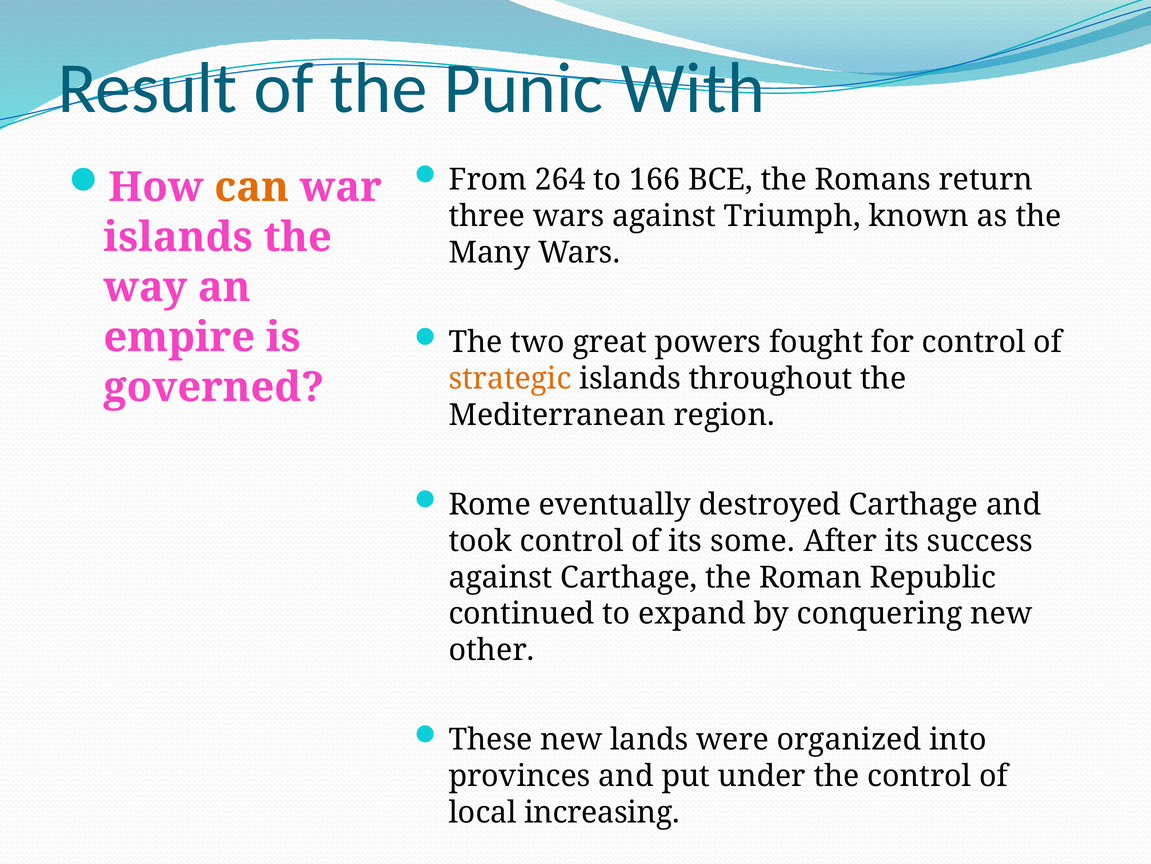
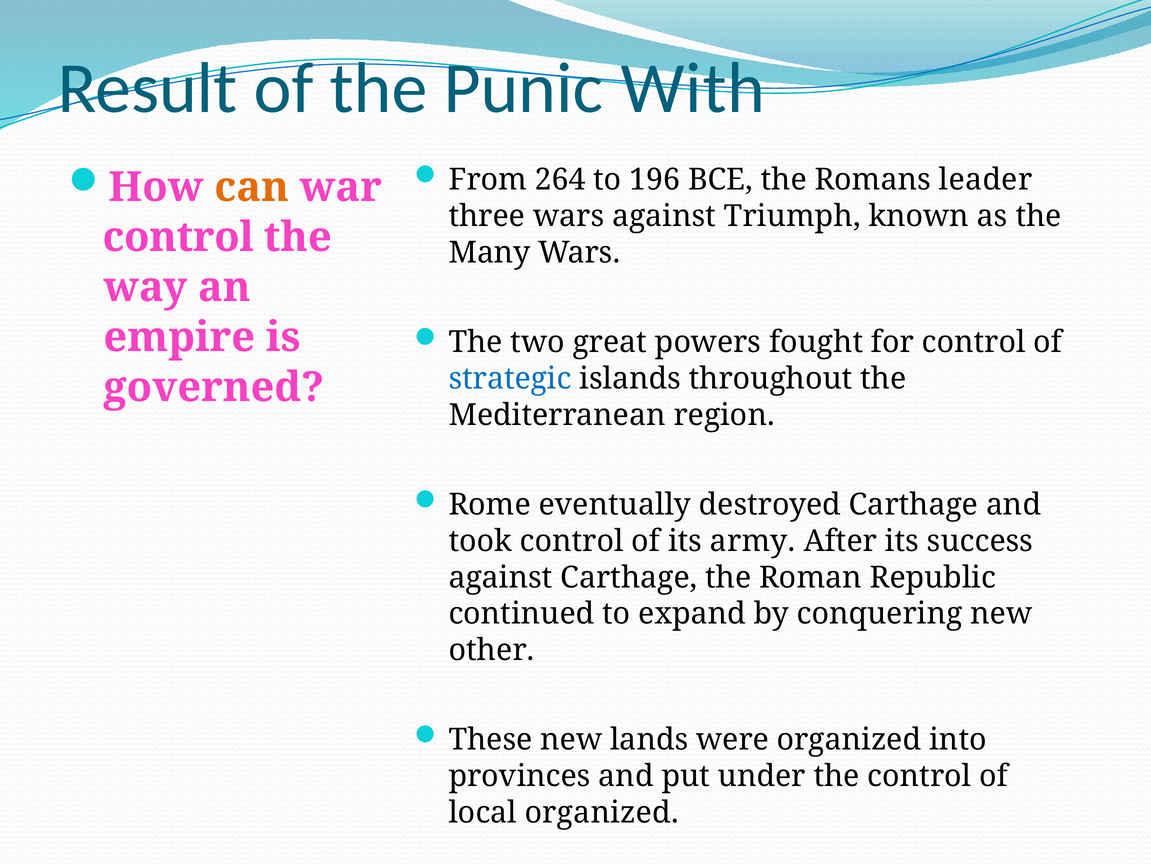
166: 166 -> 196 (655, 179)
return: return -> leader (986, 179)
islands: islands -> control (178, 237)
strategic colour: orange -> blue (510, 378)
some: some -> army (753, 541)
local increasing: increasing -> organized (602, 812)
